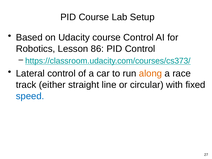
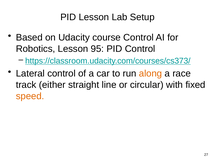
PID Course: Course -> Lesson (94, 17)
86: 86 -> 95 (97, 49)
speed colour: blue -> orange (30, 96)
